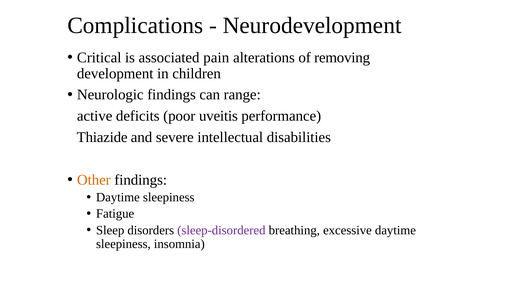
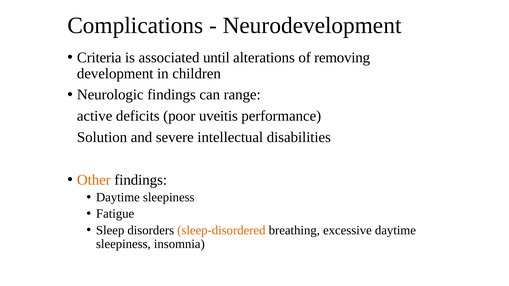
Critical: Critical -> Criteria (99, 58)
pain: pain -> until (216, 58)
Thiazide: Thiazide -> Solution (102, 137)
sleep-disordered colour: purple -> orange (221, 230)
